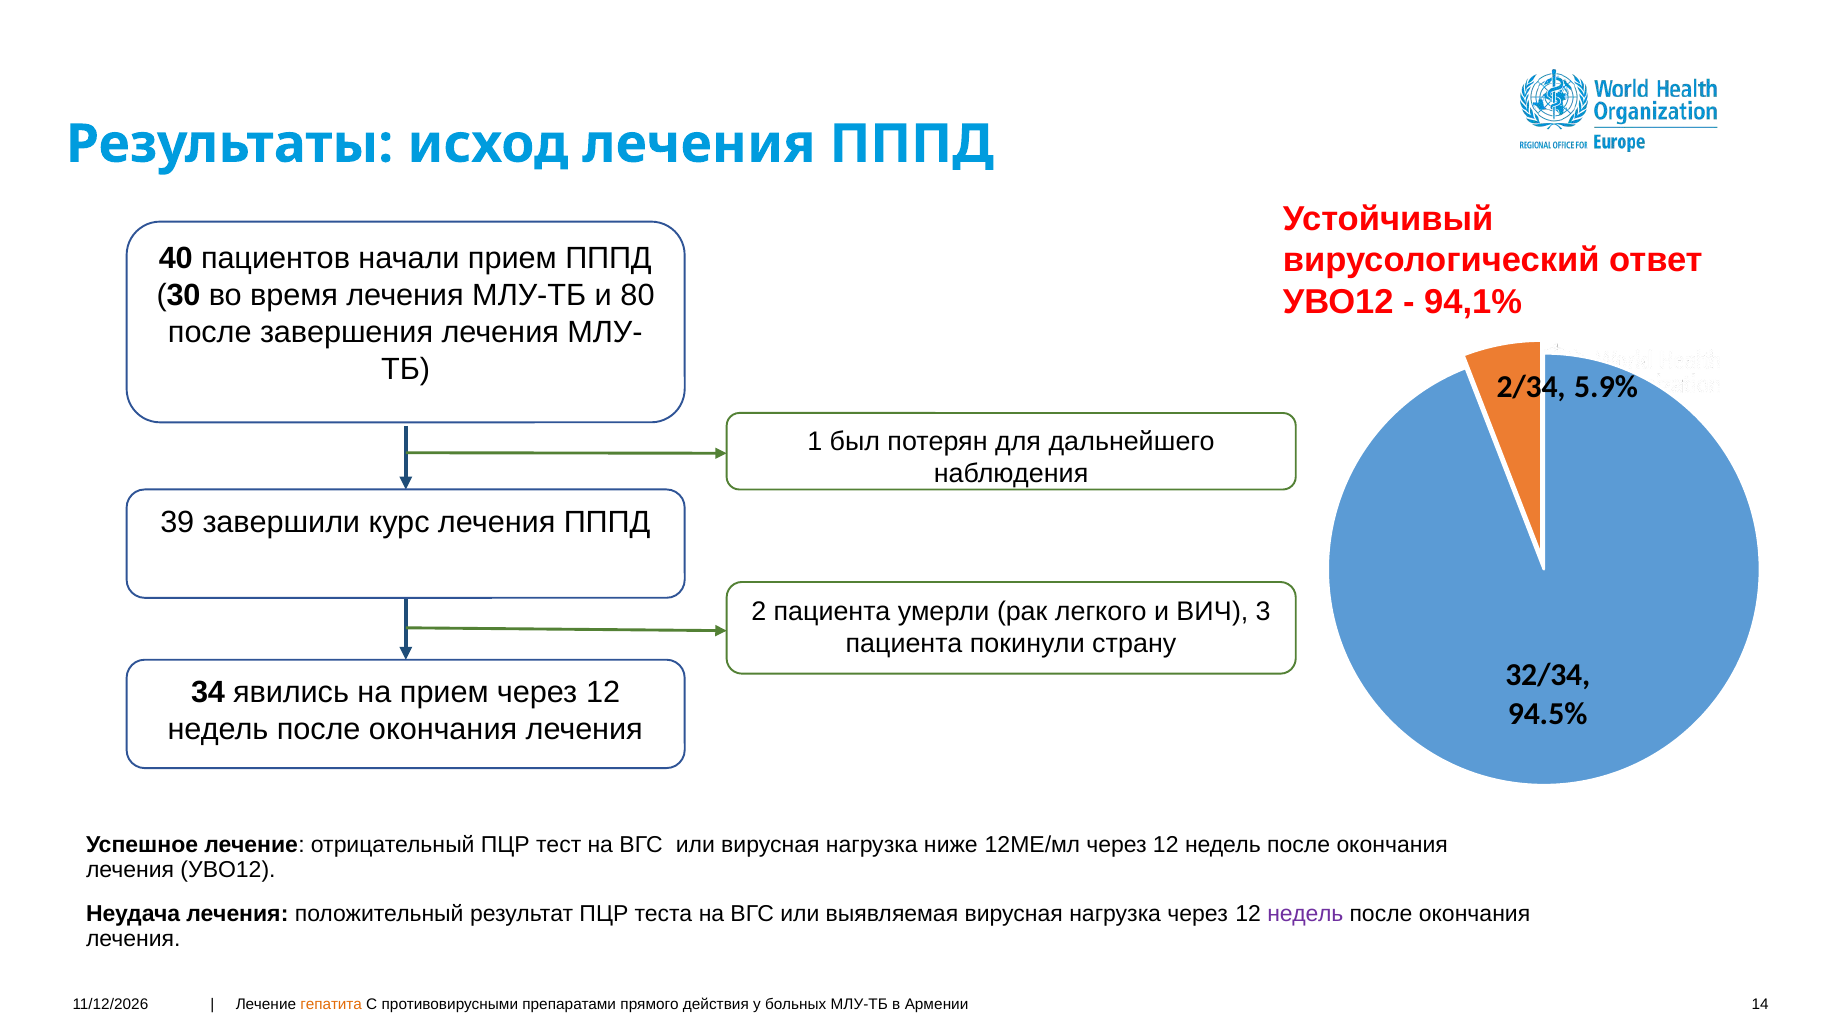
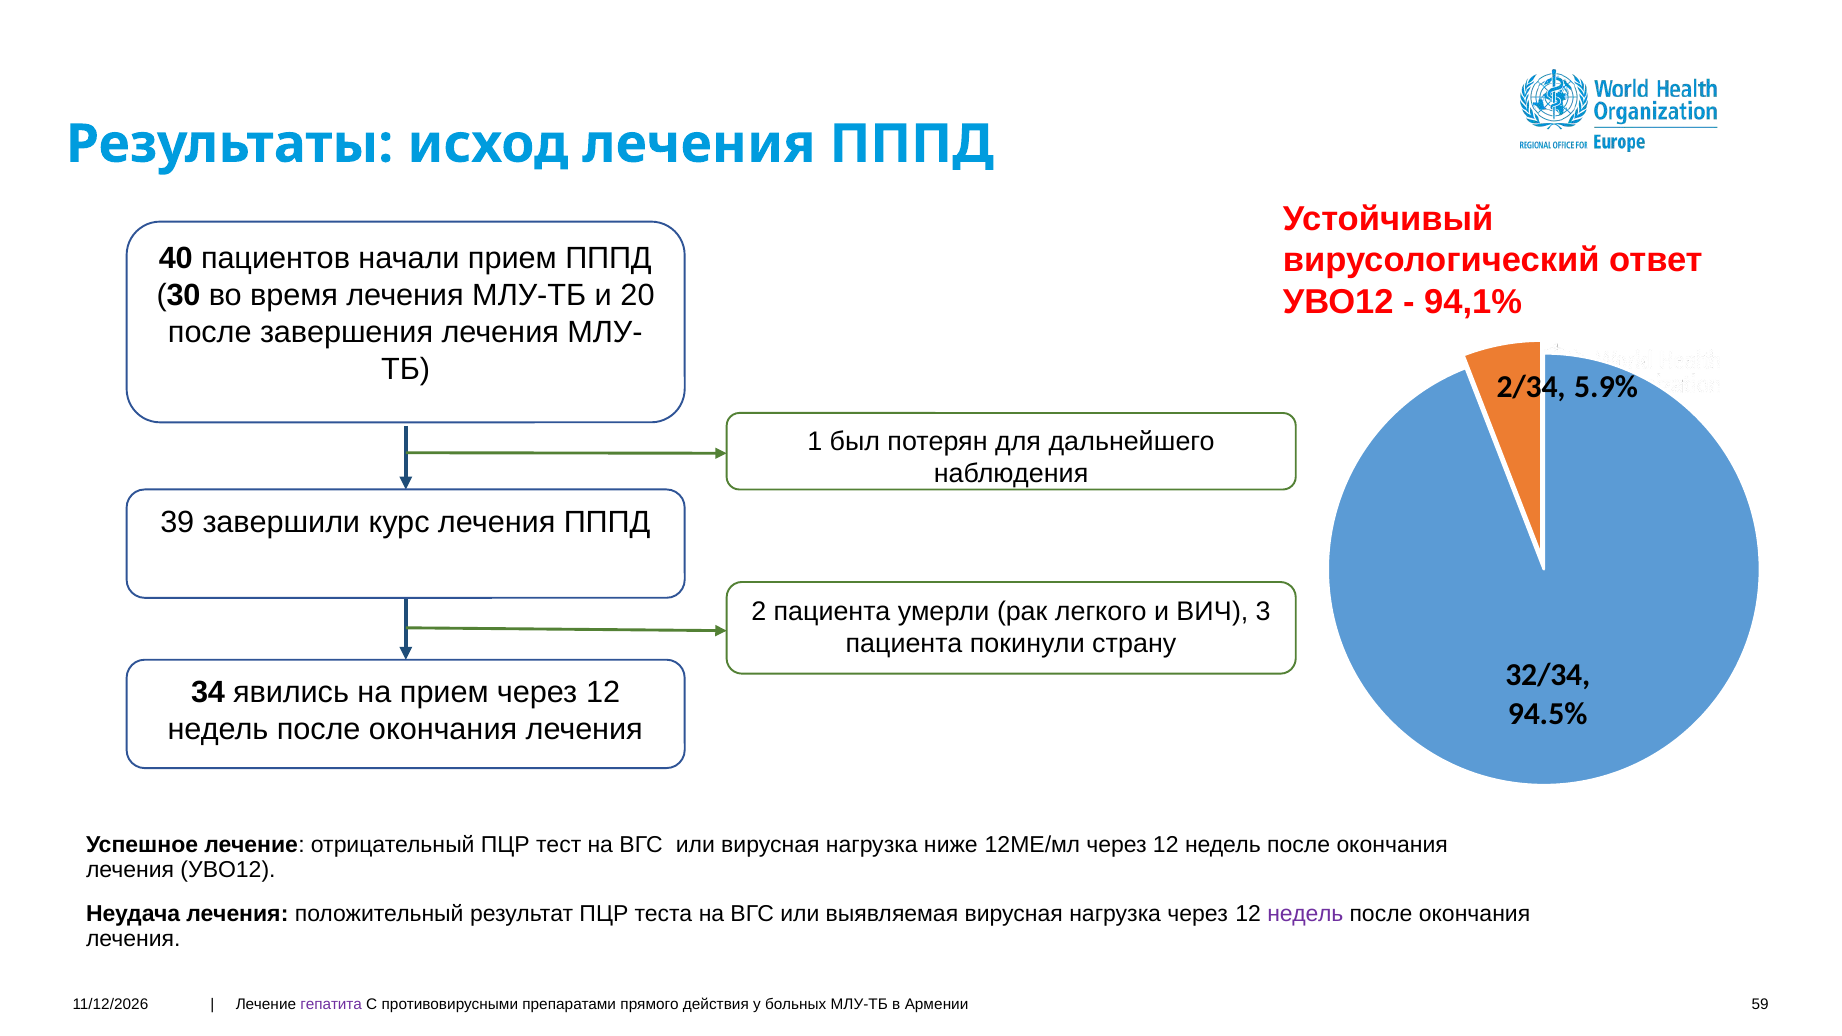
80: 80 -> 20 (638, 296)
гепатита colour: orange -> purple (331, 1004)
14: 14 -> 59 (1760, 1004)
